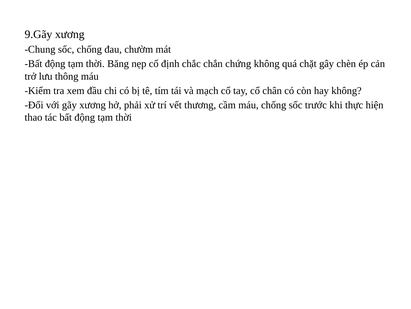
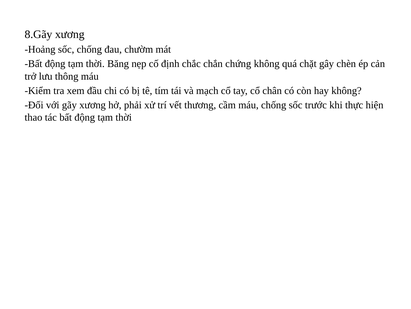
9.Gãy: 9.Gãy -> 8.Gãy (38, 34)
Chung: Chung -> Hoảng (40, 49)
